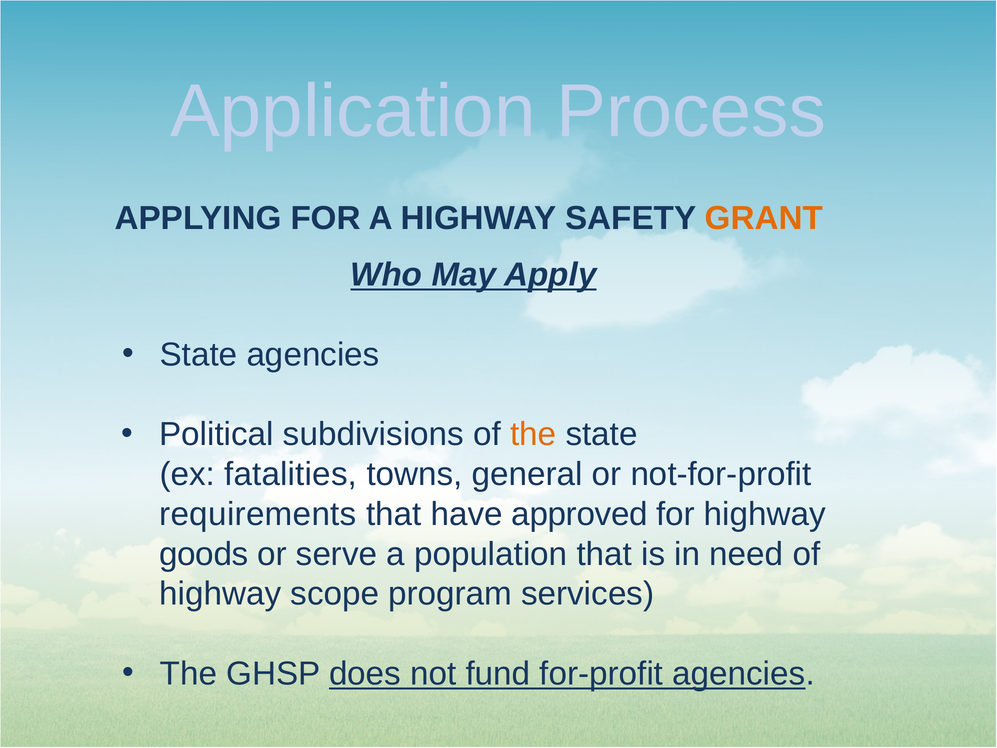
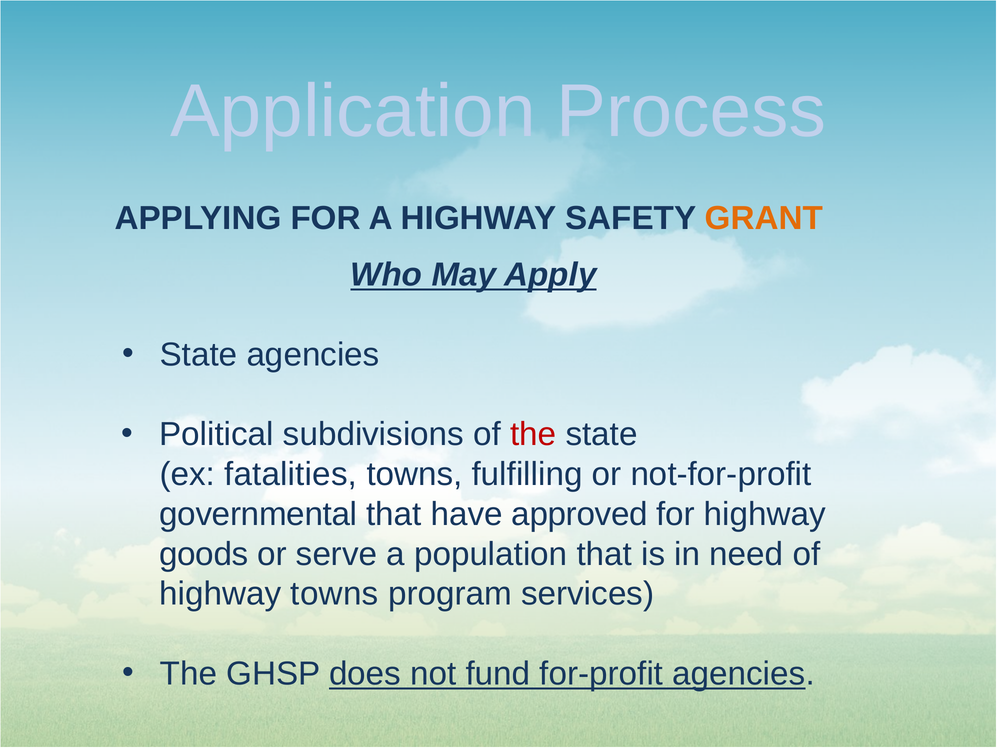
the colour: orange -> red (533, 434)
general: general -> fulfilling (527, 474)
requirements: requirements -> governmental (258, 514)
highway scope: scope -> towns (335, 594)
